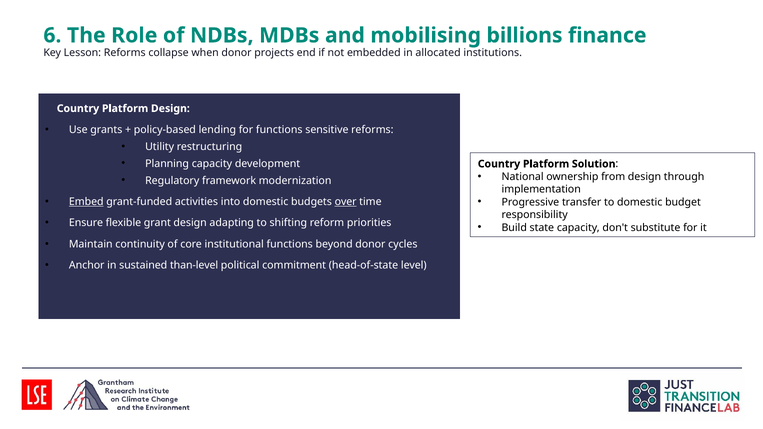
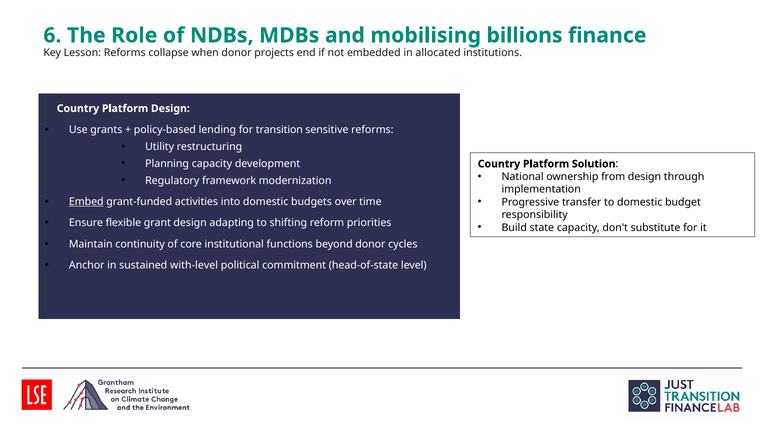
for functions: functions -> transition (279, 130)
over underline: present -> none (346, 202)
than-level: than-level -> with-level (194, 265)
